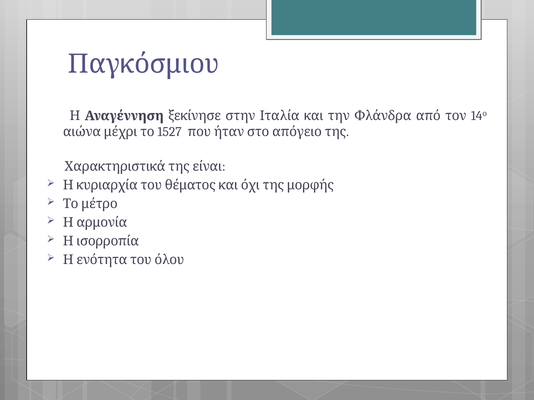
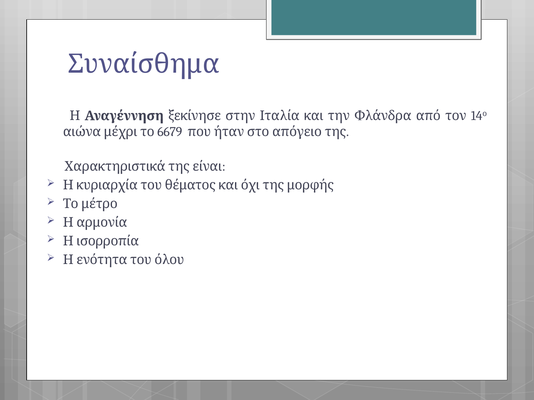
Παγκόσμιου: Παγκόσμιου -> Συναίσθημα (144, 64)
1527: 1527 -> 6679 (170, 132)
